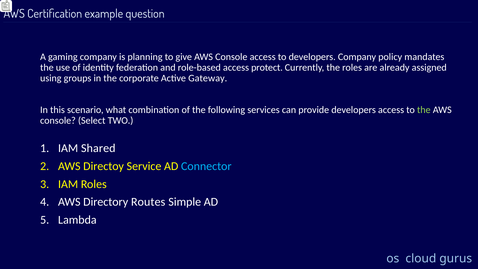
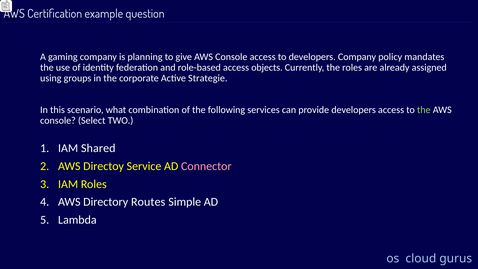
protect: protect -> objects (267, 68)
Gateway: Gateway -> Strategie (208, 78)
Connector colour: light blue -> pink (206, 166)
